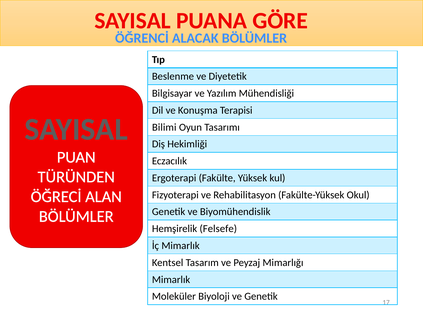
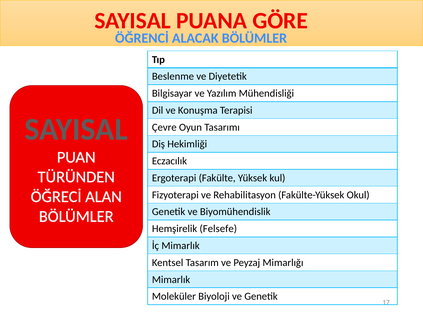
Bilimi: Bilimi -> Çevre (164, 127)
